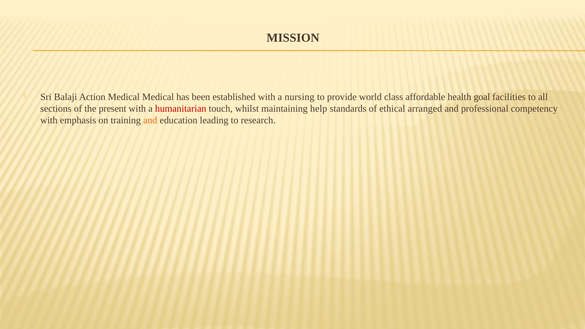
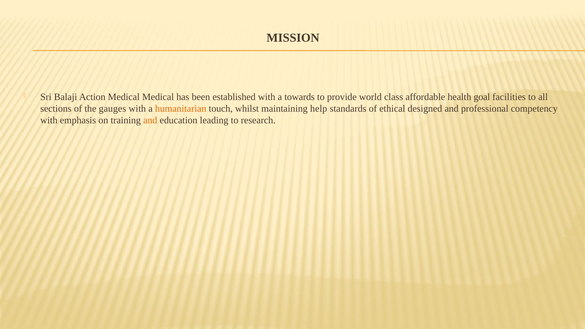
nursing: nursing -> towards (300, 97)
present: present -> gauges (112, 109)
humanitarian colour: red -> orange (181, 109)
arranged: arranged -> designed (425, 109)
